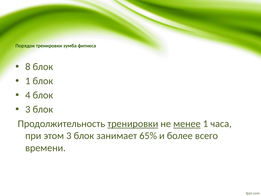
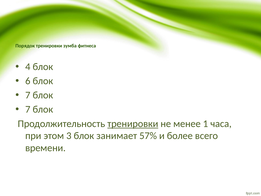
8: 8 -> 4 (28, 67)
1: 1 -> 6 (28, 81)
4: 4 -> 7 (28, 95)
3: 3 -> 7 (28, 109)
менее underline: present -> none (187, 123)
65%: 65% -> 57% (148, 136)
